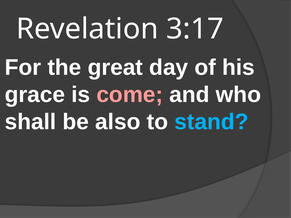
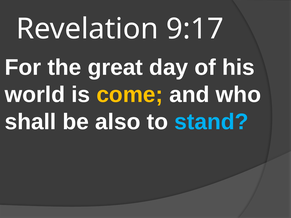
3:17: 3:17 -> 9:17 (195, 29)
grace: grace -> world (35, 95)
come colour: pink -> yellow (130, 95)
